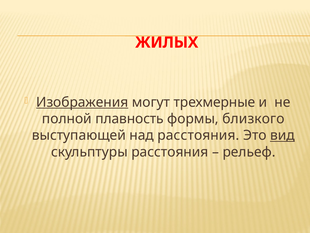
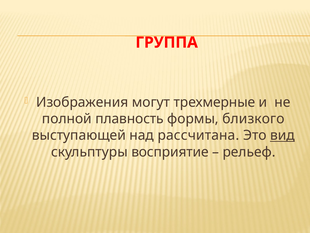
ЖИЛЫХ: ЖИЛЫХ -> ГРУППА (167, 42)
Изображения underline: present -> none (82, 102)
над расстояния: расстояния -> рассчитана (198, 135)
скульптуры расстояния: расстояния -> восприятие (170, 152)
